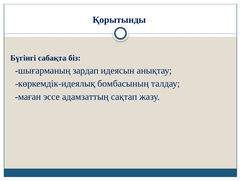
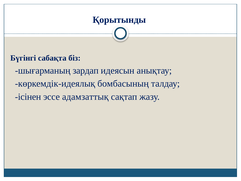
маған: маған -> ісінен (28, 97)
адамзаттың: адамзаттың -> адамзаттық (85, 97)
